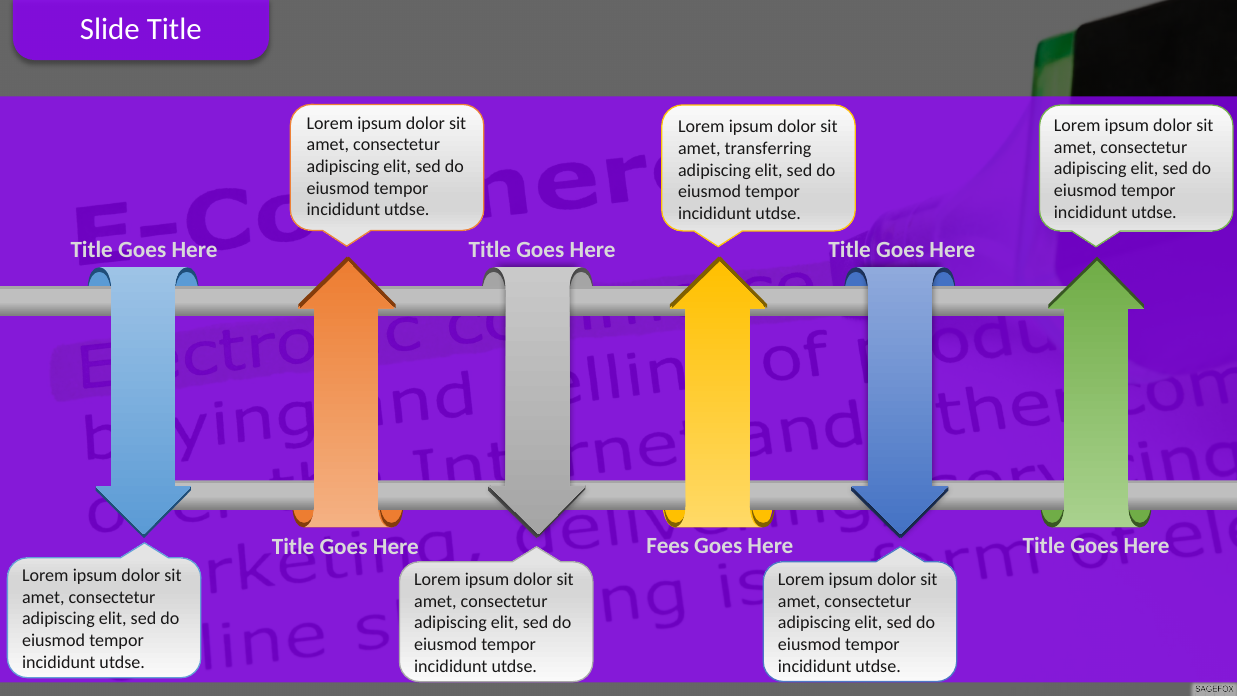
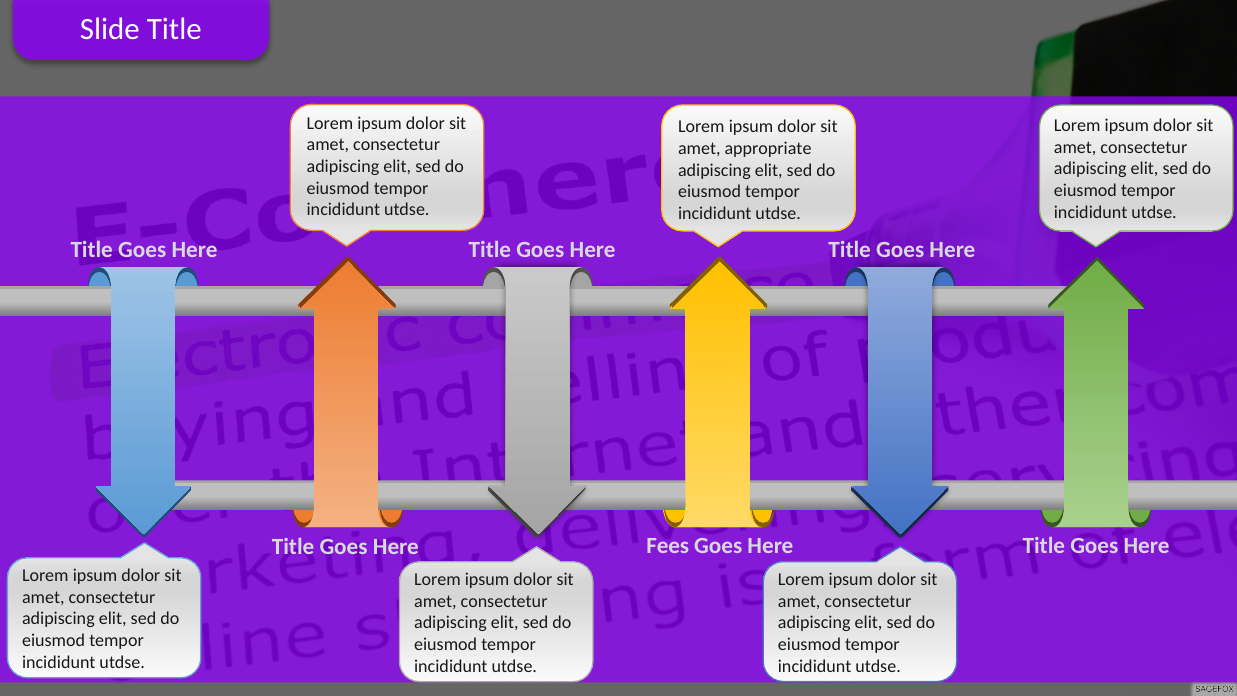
transferring: transferring -> appropriate (768, 149)
